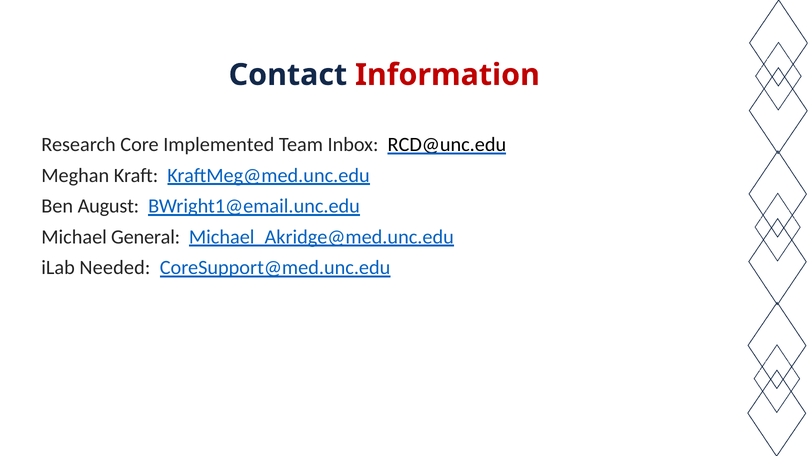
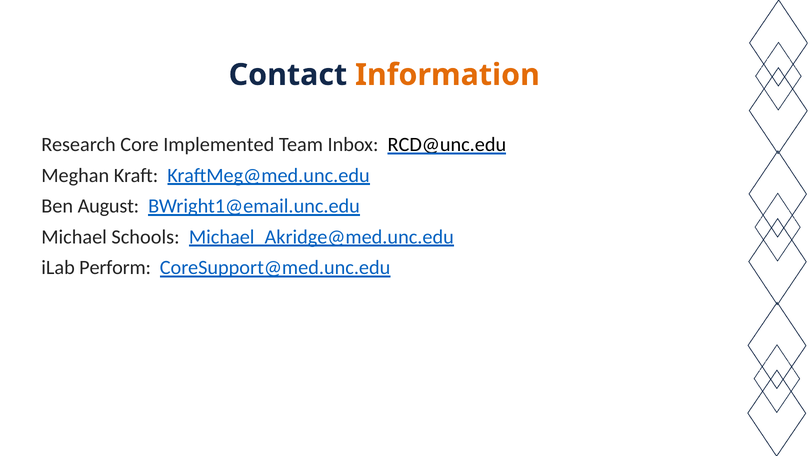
Information colour: red -> orange (447, 75)
General: General -> Schools (145, 237)
Needed: Needed -> Perform (115, 268)
